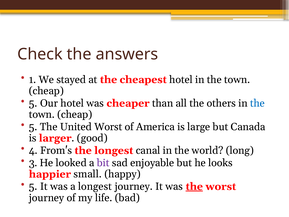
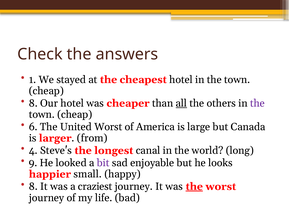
5: 5 -> 8 (33, 103)
all underline: none -> present (181, 103)
the colour: blue -> purple (257, 103)
5: 5 -> 6 (33, 127)
good: good -> from (92, 138)
From's: From's -> Steve's (56, 150)
3: 3 -> 9 (33, 163)
5: 5 -> 8 (33, 186)
a longest: longest -> craziest (95, 186)
